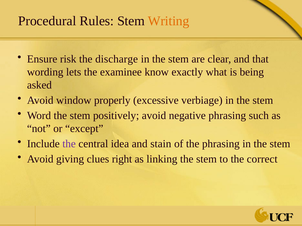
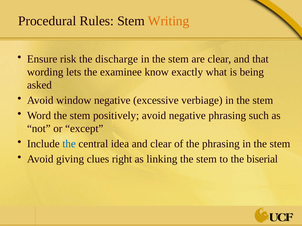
window properly: properly -> negative (112, 101)
the colour: purple -> blue (69, 144)
and stain: stain -> clear (161, 144)
correct: correct -> biserial (262, 159)
